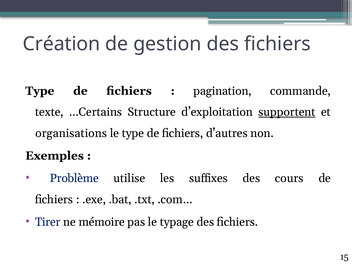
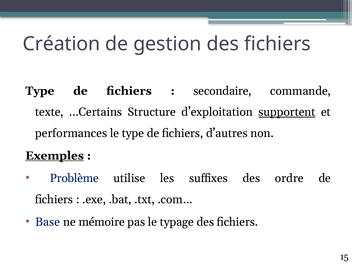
pagination: pagination -> secondaire (223, 91)
organisations: organisations -> performances (71, 133)
Exemples underline: none -> present (55, 156)
cours: cours -> ordre (289, 178)
Tirer: Tirer -> Base (48, 222)
